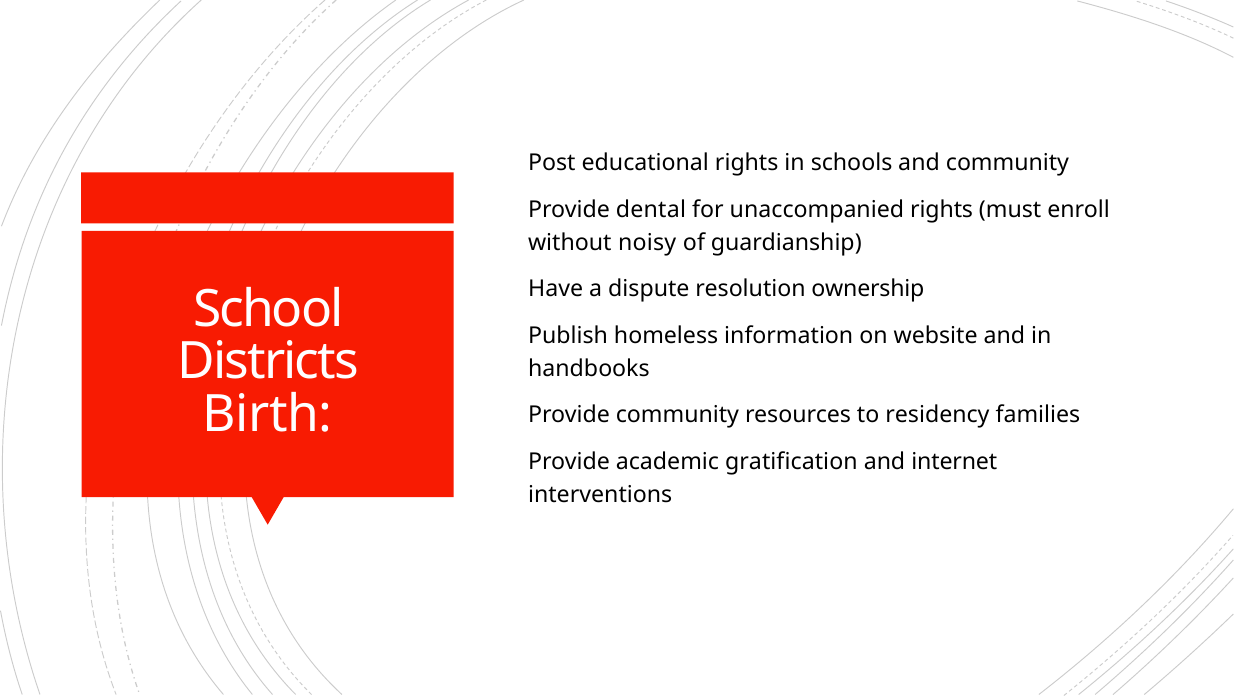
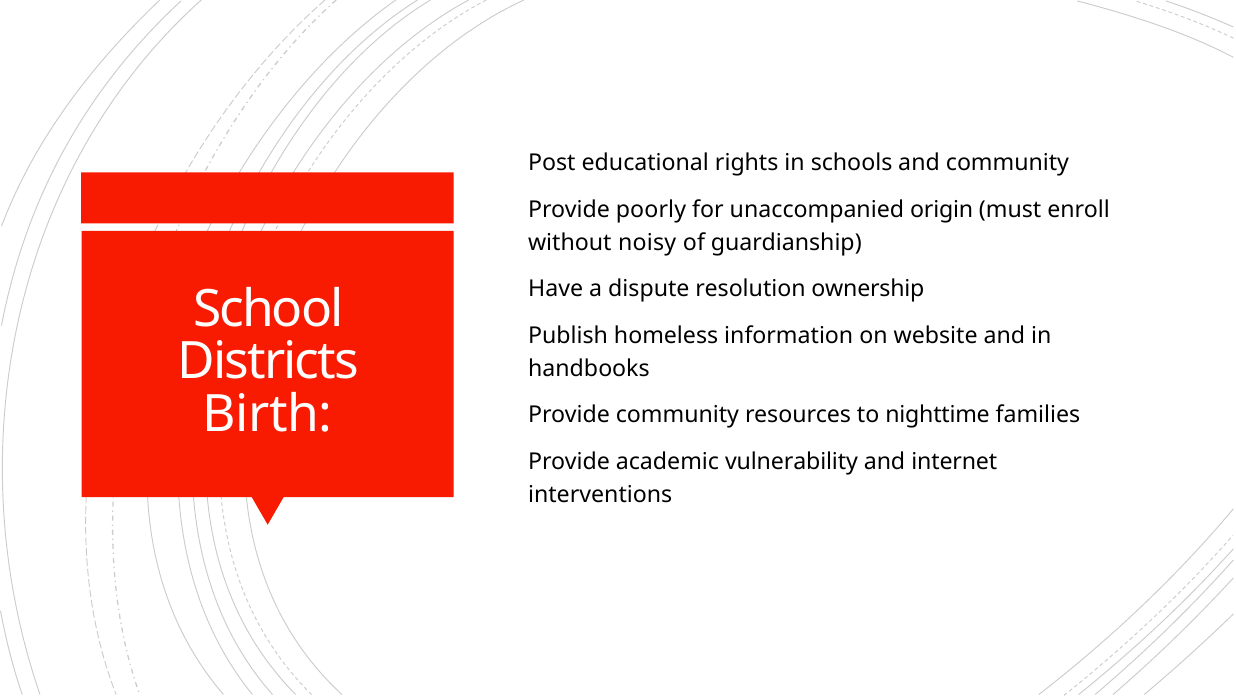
dental: dental -> poorly (651, 209)
unaccompanied rights: rights -> origin (942, 209)
residency: residency -> nighttime (938, 415)
gratification: gratification -> vulnerability (791, 461)
